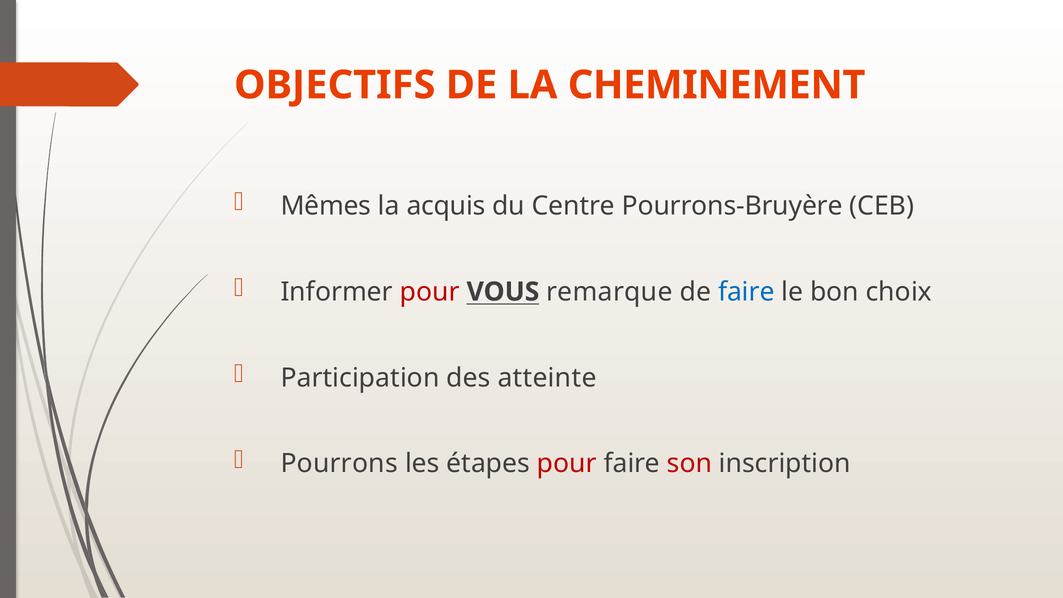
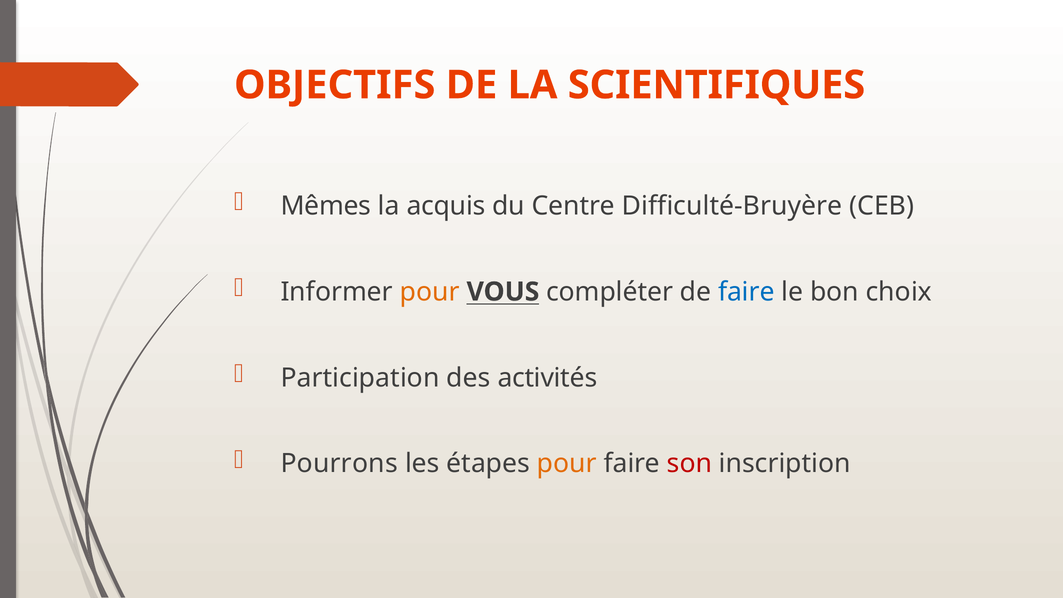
CHEMINEMENT: CHEMINEMENT -> SCIENTIFIQUES (717, 85)
Pourrons-Bruyère: Pourrons-Bruyère -> Difficulté-Bruyère (732, 206)
pour colour: red -> orange (430, 292)
remarque: remarque -> compléter (610, 292)
atteinte: atteinte -> activités (547, 378)
pour colour: red -> orange (567, 464)
